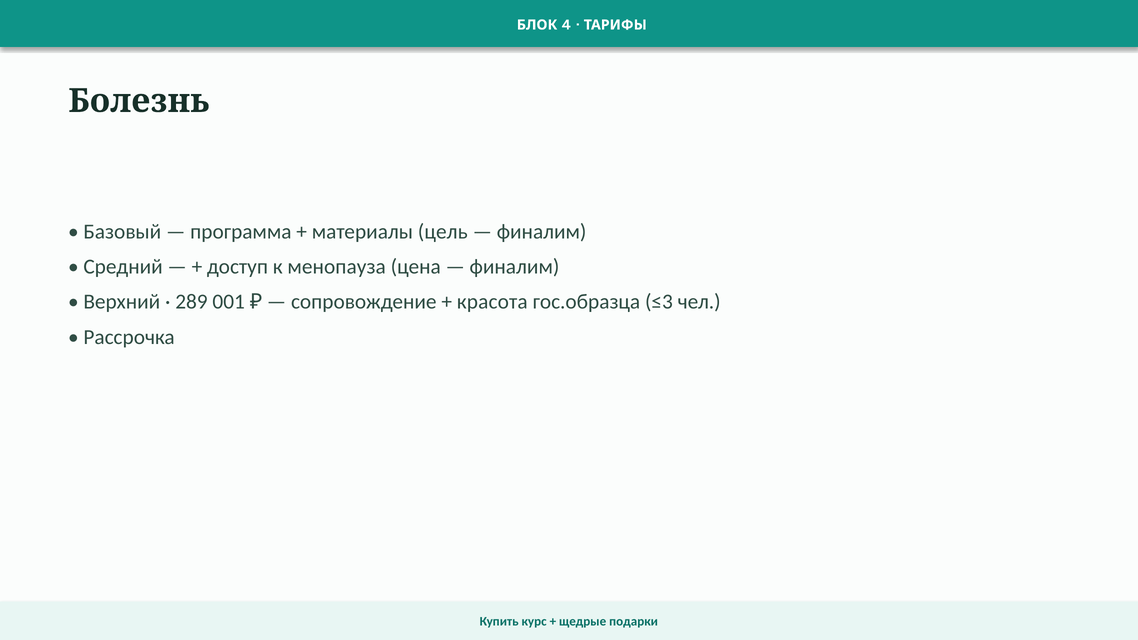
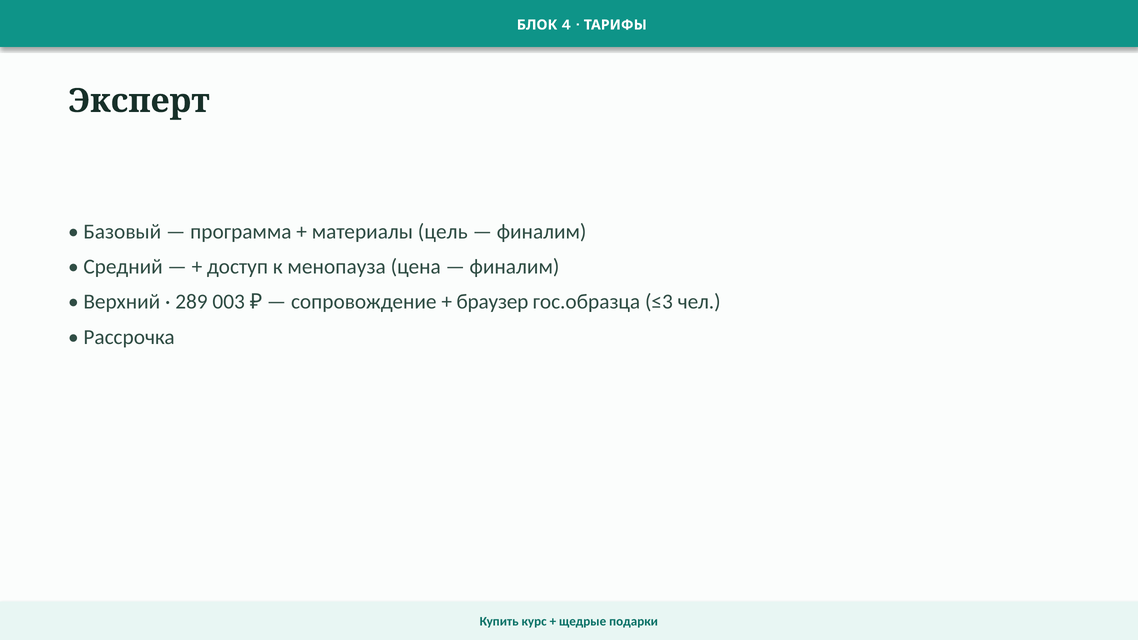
Болезнь: Болезнь -> Эксперт (139, 101)
001: 001 -> 003 (229, 302)
красота: красота -> браузер (492, 302)
